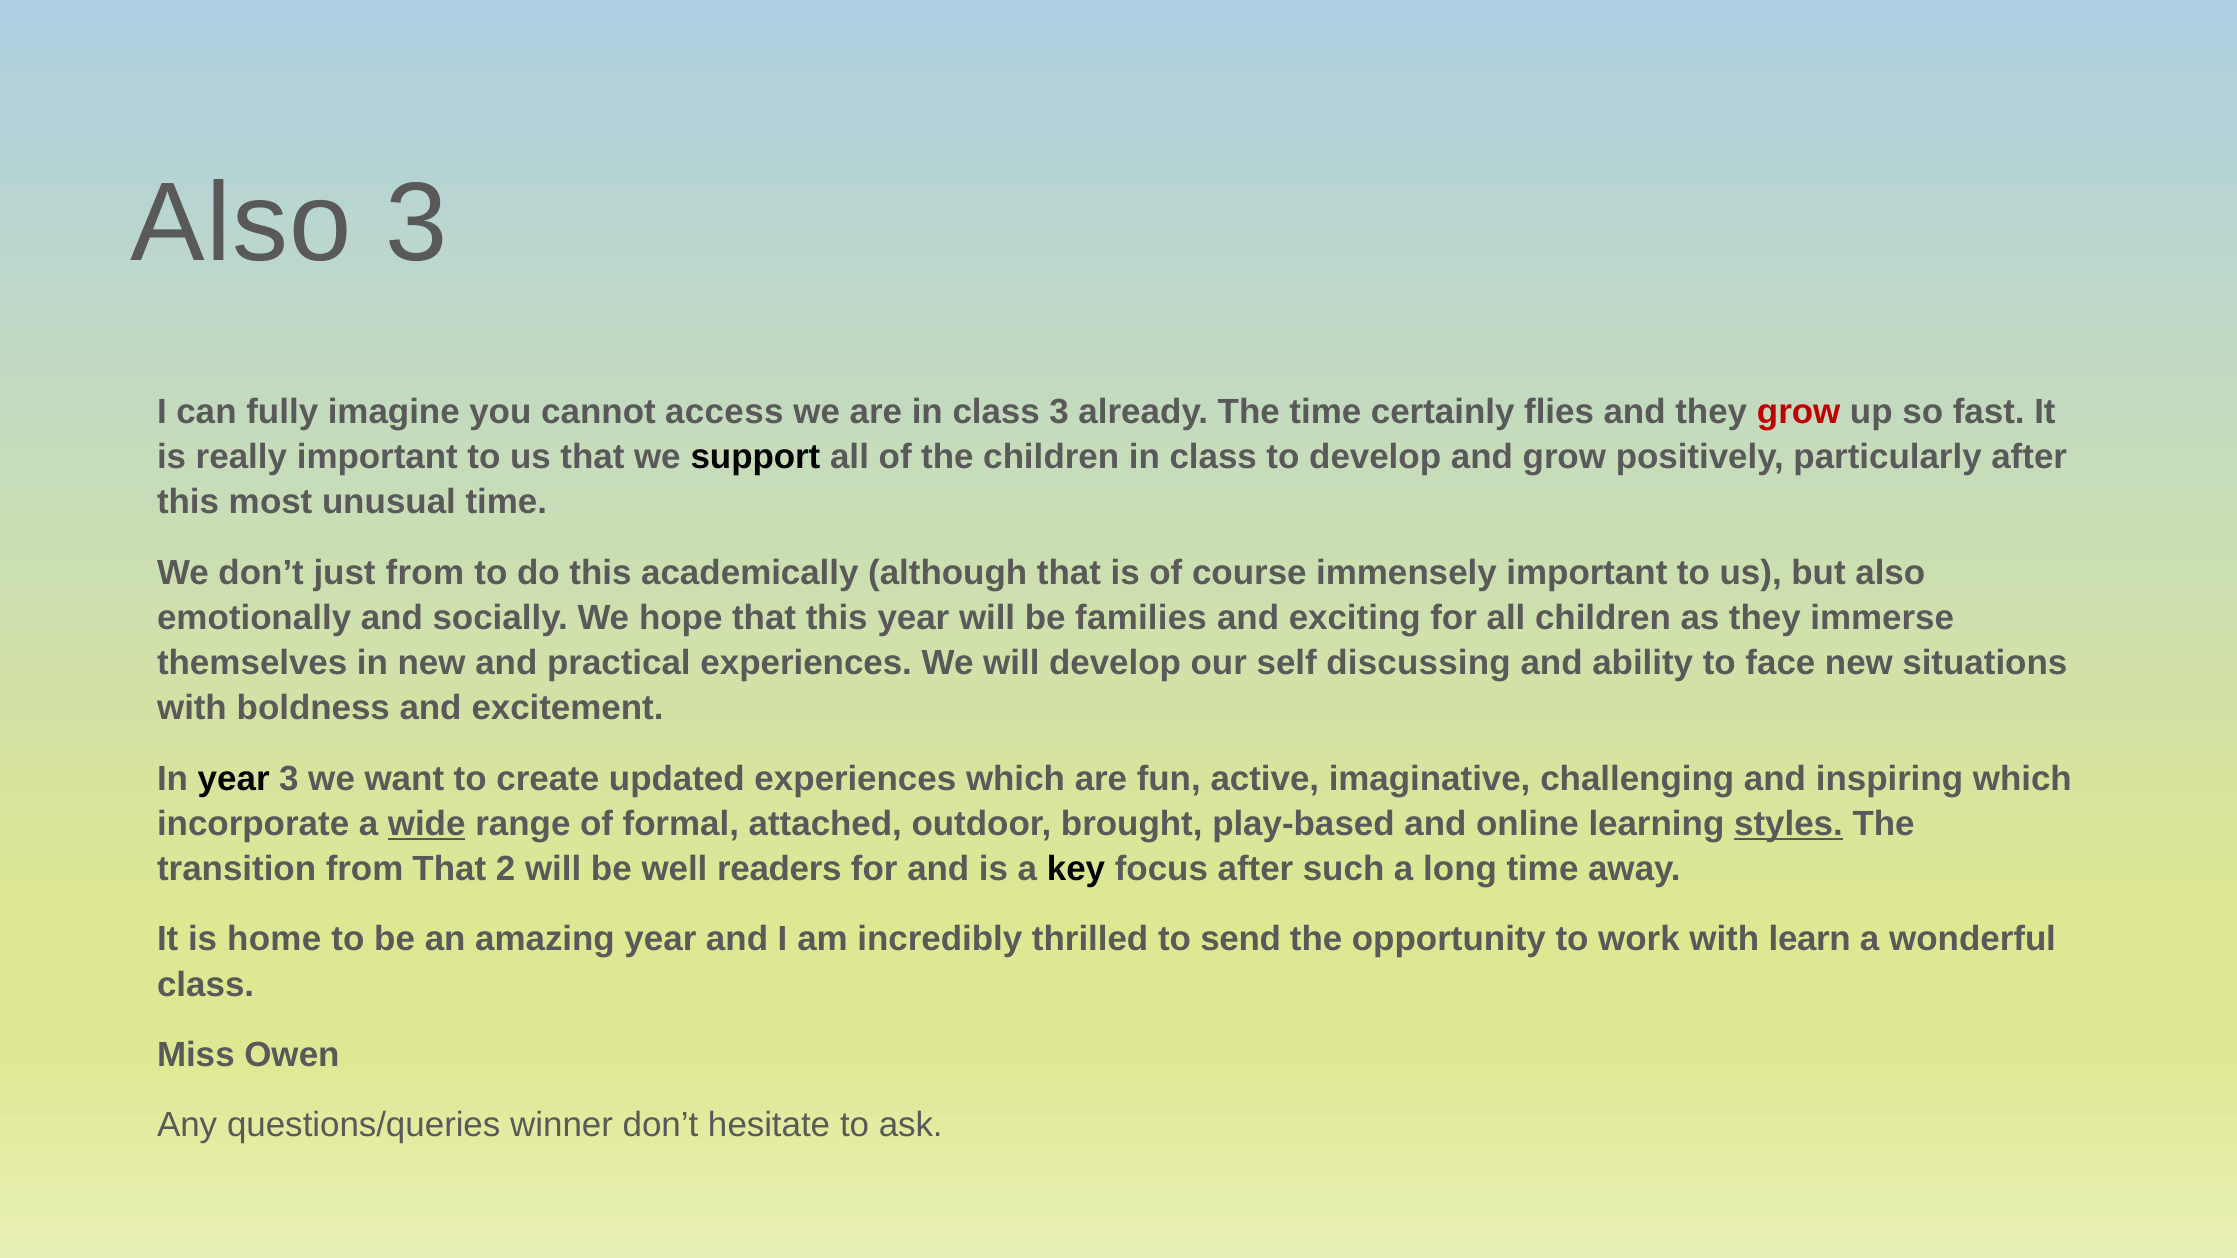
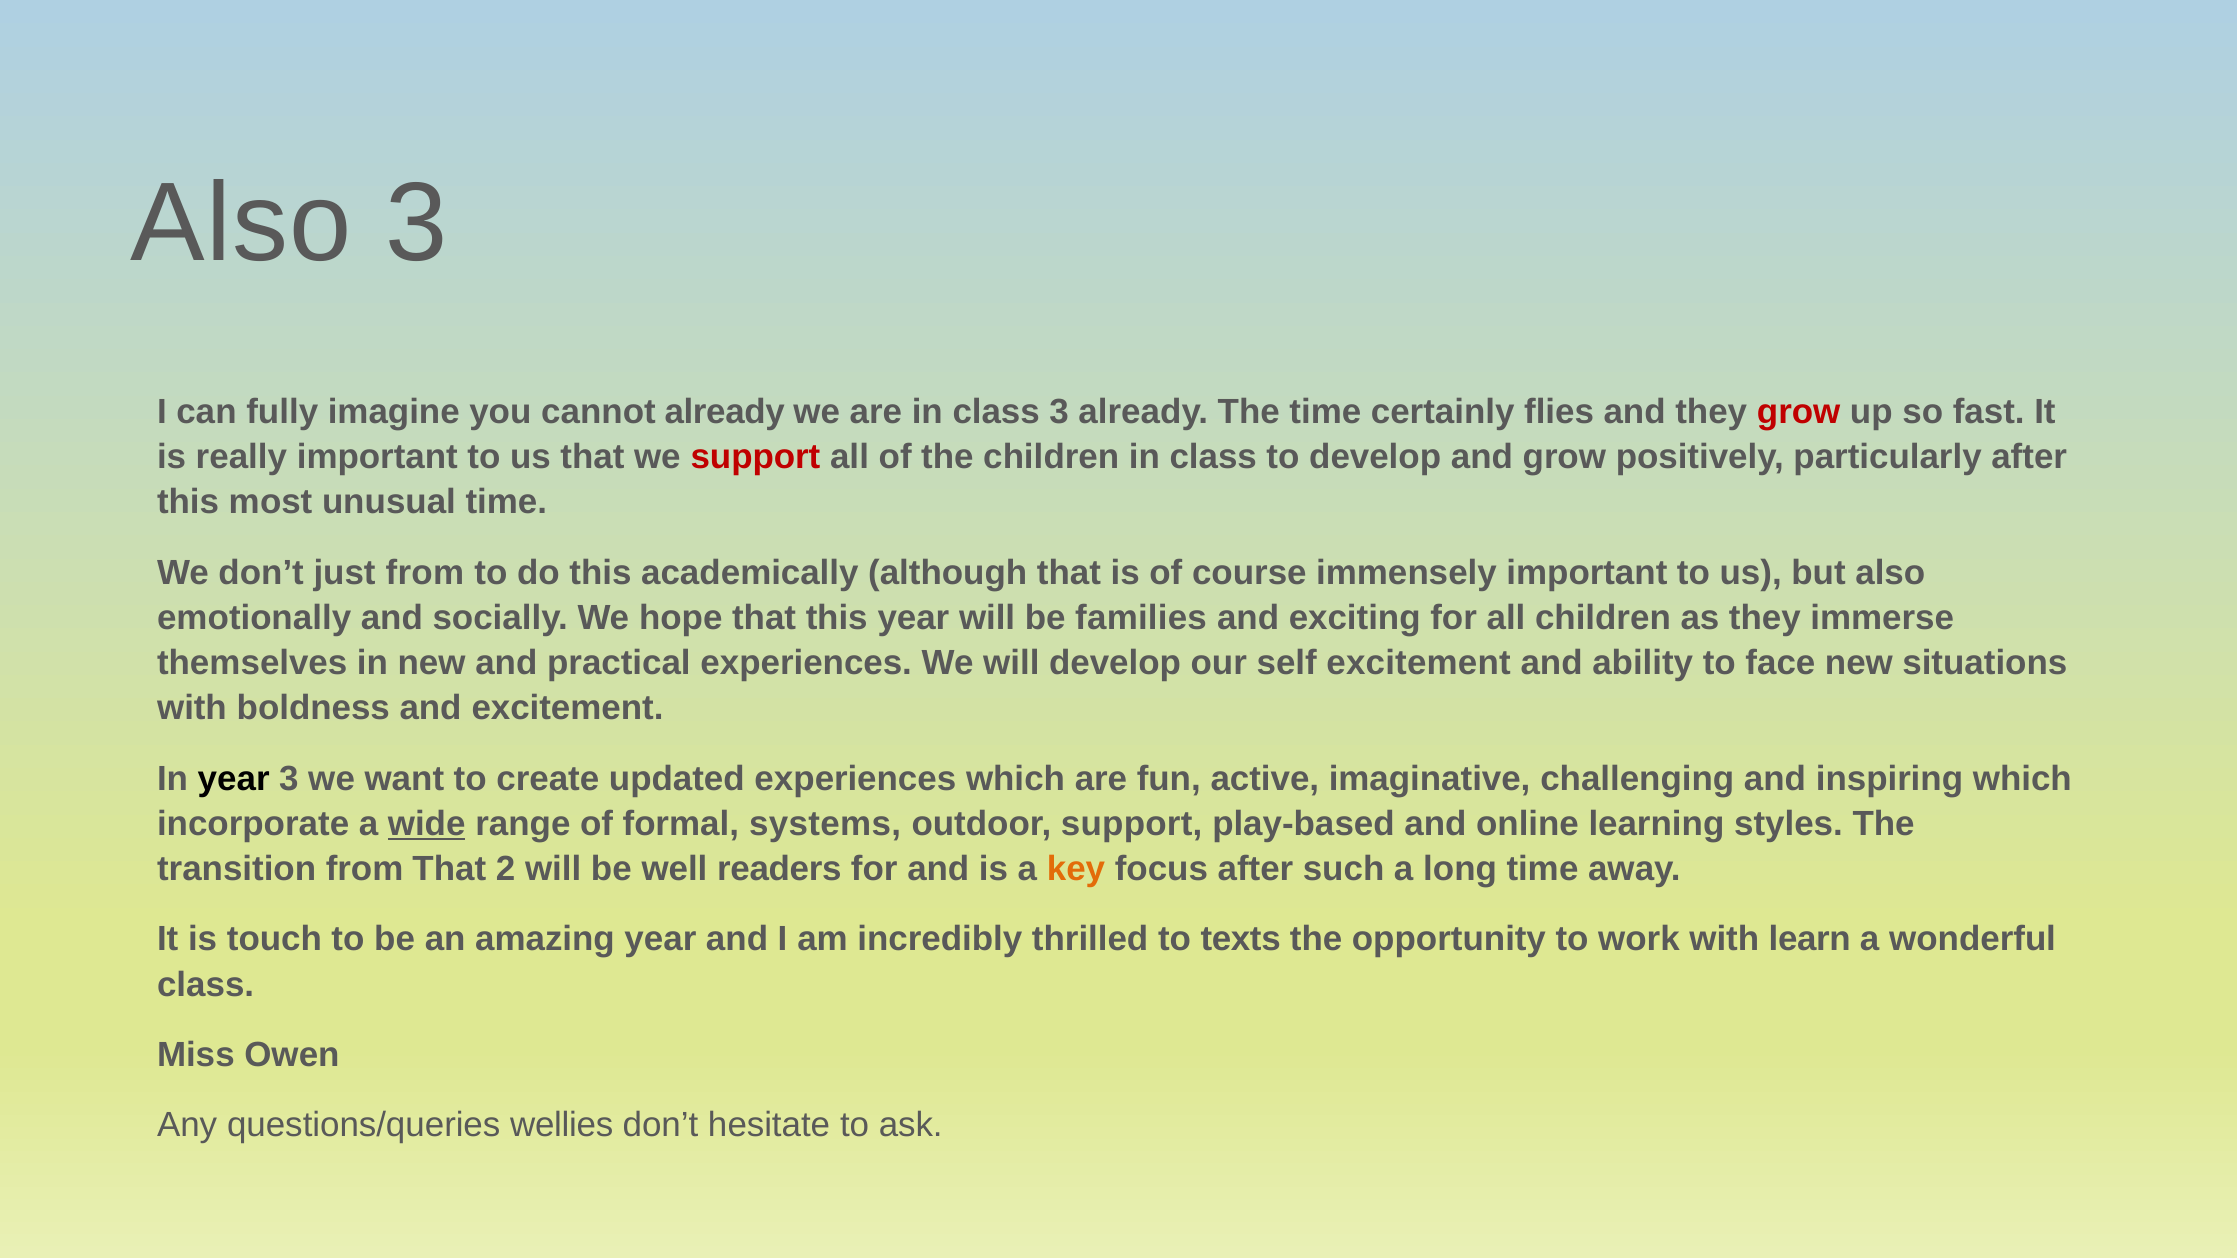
cannot access: access -> already (725, 412)
support colour: black -> red (755, 457)
self discussing: discussing -> excitement (1419, 663)
attached: attached -> systems (825, 824)
outdoor brought: brought -> support (1132, 824)
styles underline: present -> none (1788, 824)
key colour: black -> orange (1076, 869)
home: home -> touch (274, 940)
send: send -> texts (1241, 940)
winner: winner -> wellies (562, 1126)
